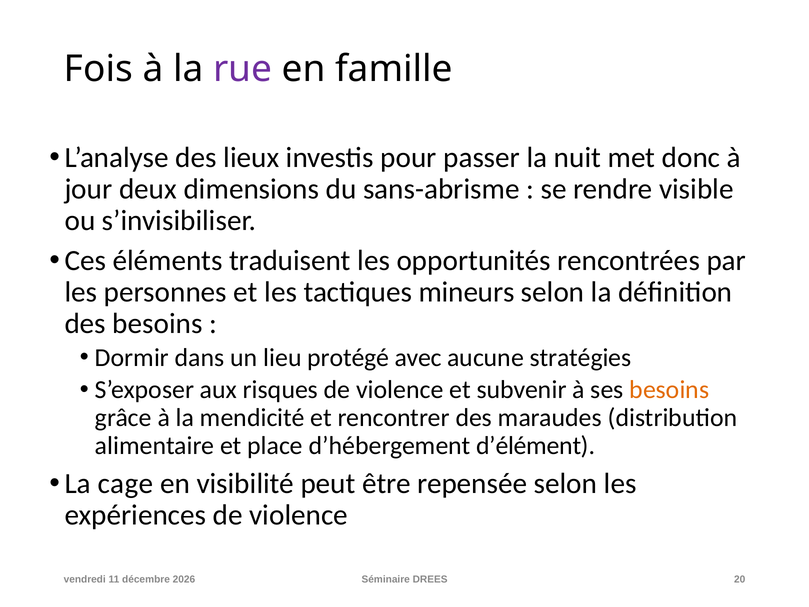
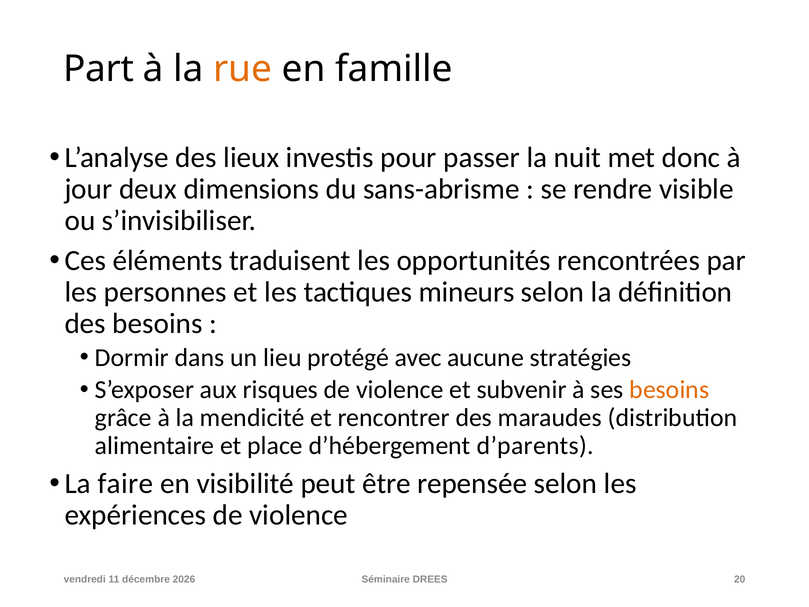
Fois: Fois -> Part (99, 69)
rue colour: purple -> orange (243, 69)
d’élément: d’élément -> d’parents (535, 445)
cage: cage -> faire (125, 483)
